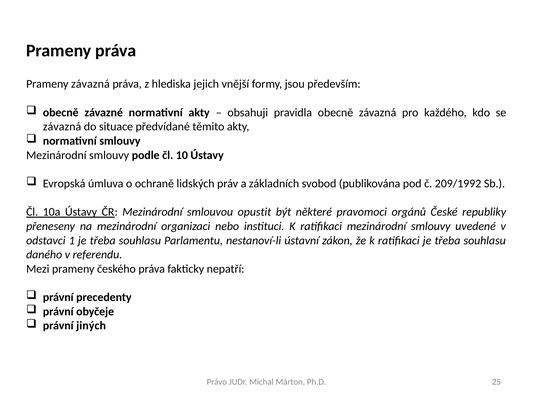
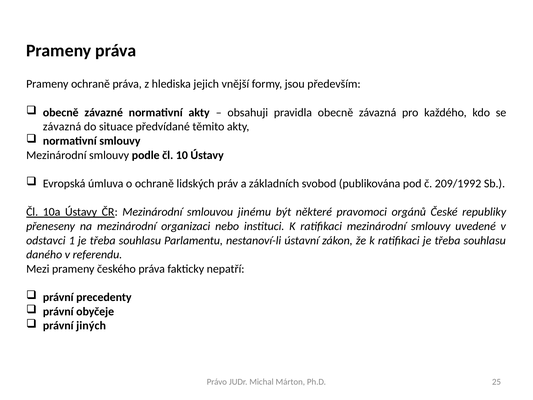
Prameny závazná: závazná -> ochraně (90, 84)
opustit: opustit -> jinému (254, 212)
